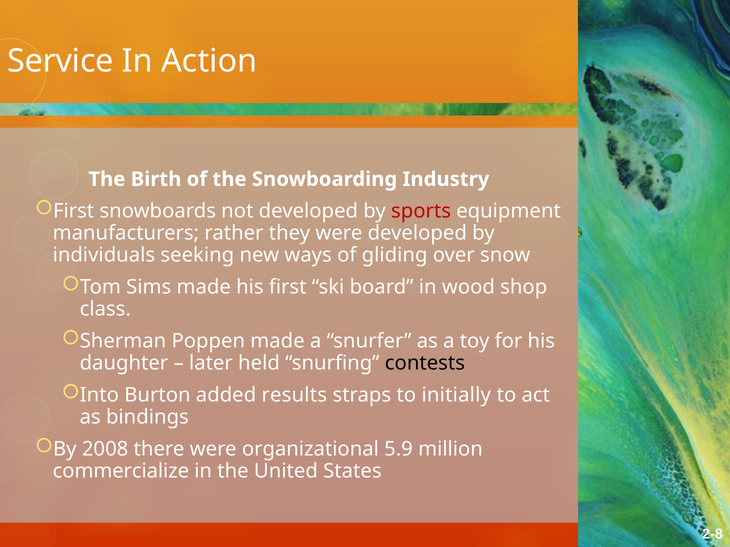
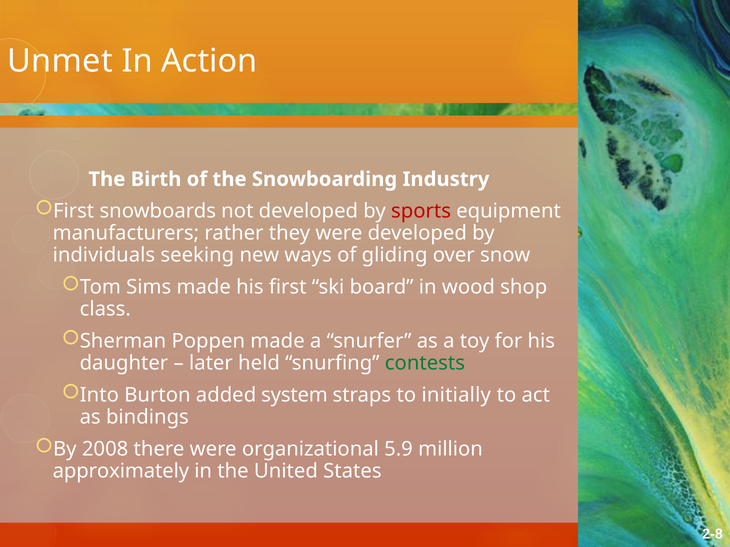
Service: Service -> Unmet (60, 61)
contests colour: black -> green (425, 363)
results: results -> system (294, 395)
commercialize: commercialize -> approximately (121, 471)
